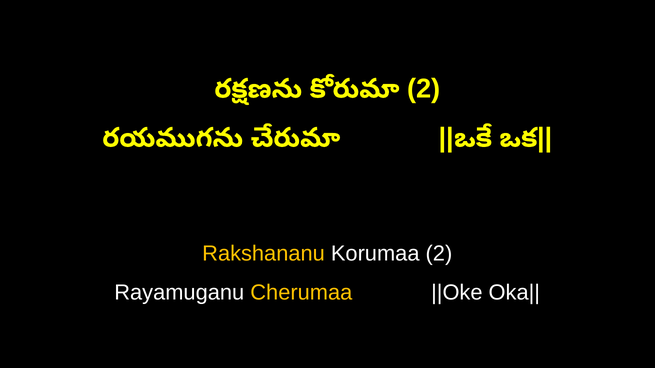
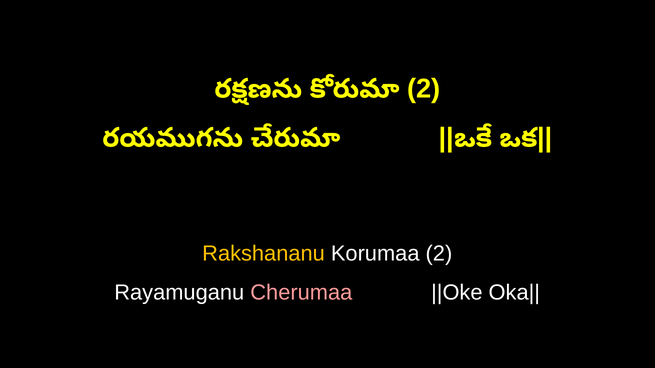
Cherumaa colour: yellow -> pink (301, 293)
